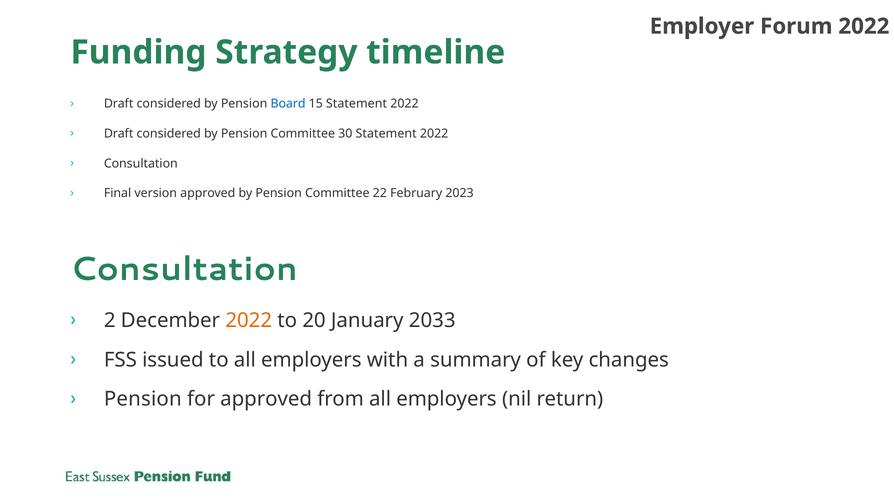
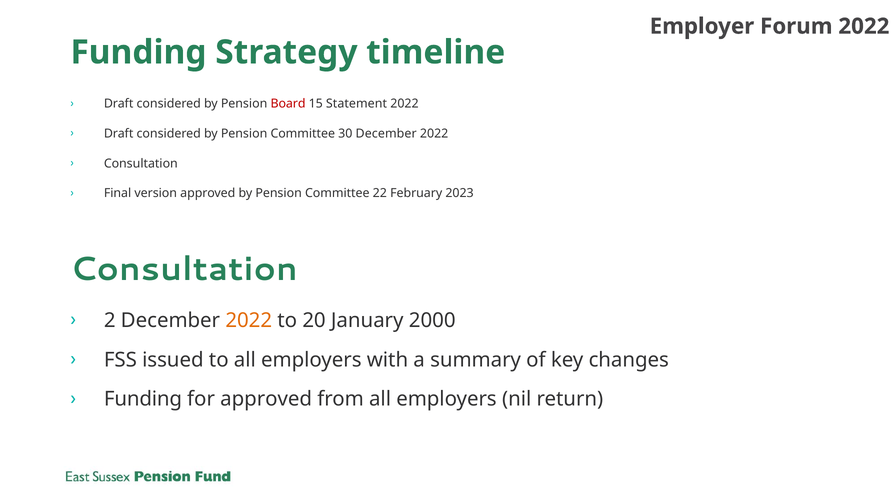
Board colour: blue -> red (288, 104)
30 Statement: Statement -> December (386, 134)
2033: 2033 -> 2000 (432, 320)
Pension: Pension -> Funding (143, 399)
